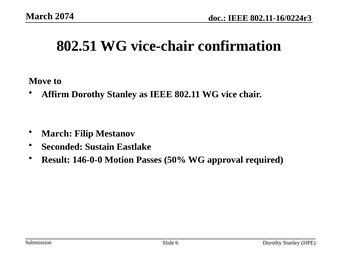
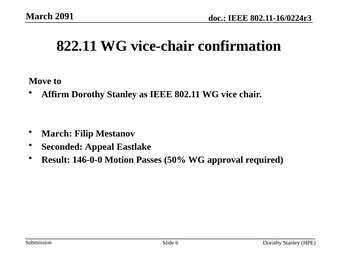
2074: 2074 -> 2091 (64, 16)
802.51: 802.51 -> 822.11 (77, 46)
Sustain: Sustain -> Appeal (100, 147)
